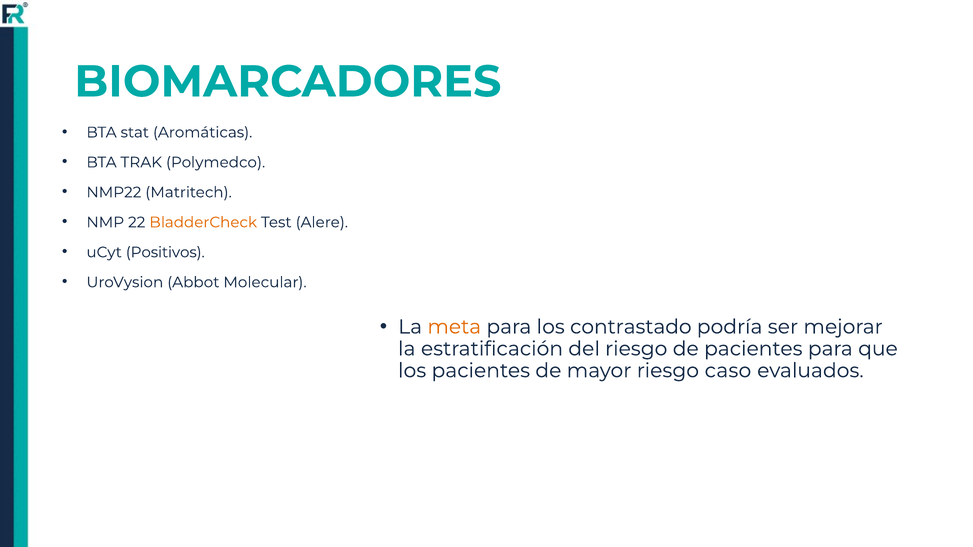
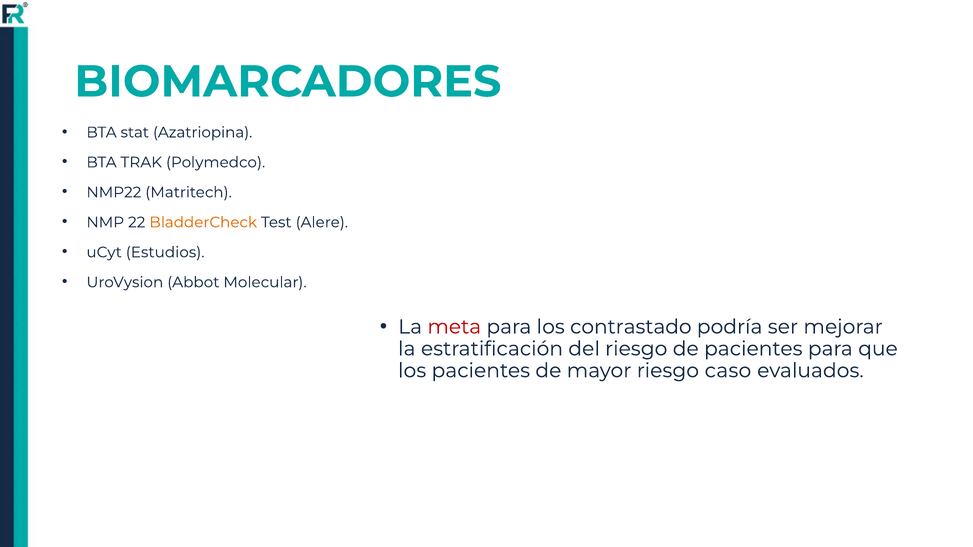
Aromáticas: Aromáticas -> Azatriopina (203, 132)
Positivos: Positivos -> Estudios (165, 252)
meta colour: orange -> red (454, 327)
